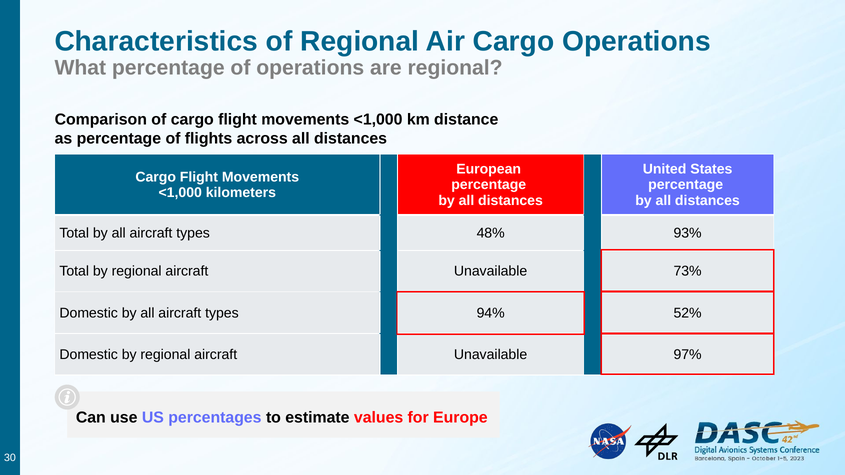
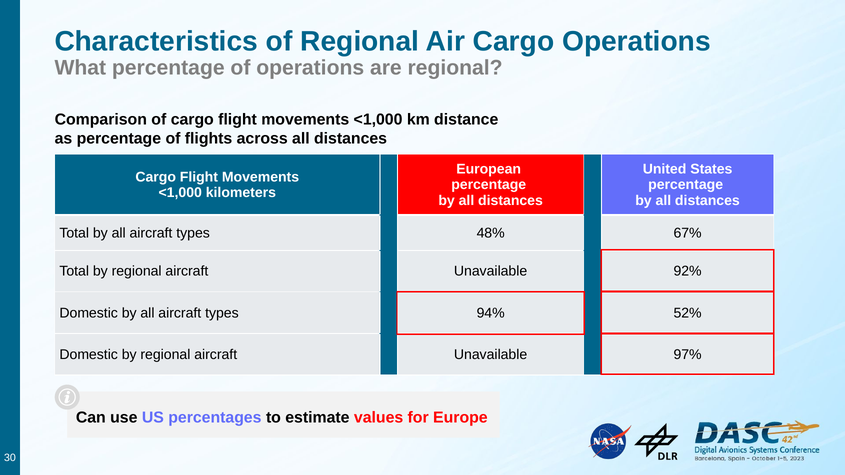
93%: 93% -> 67% (688, 233)
73%: 73% -> 92% (688, 271)
